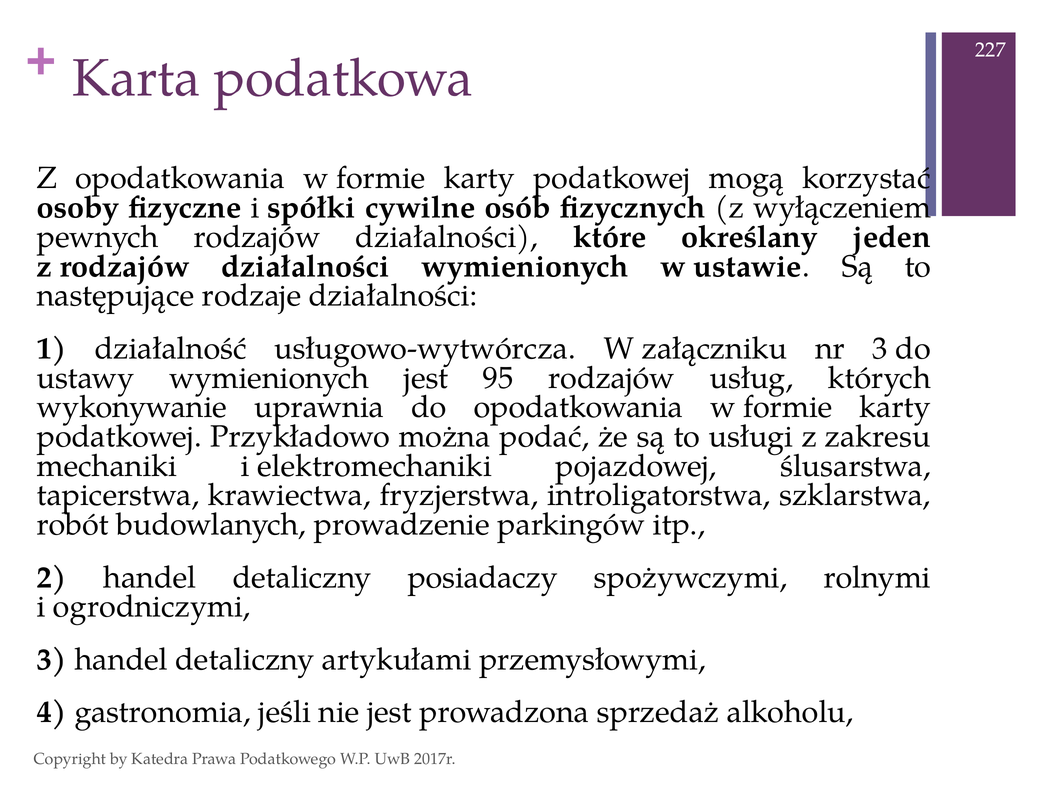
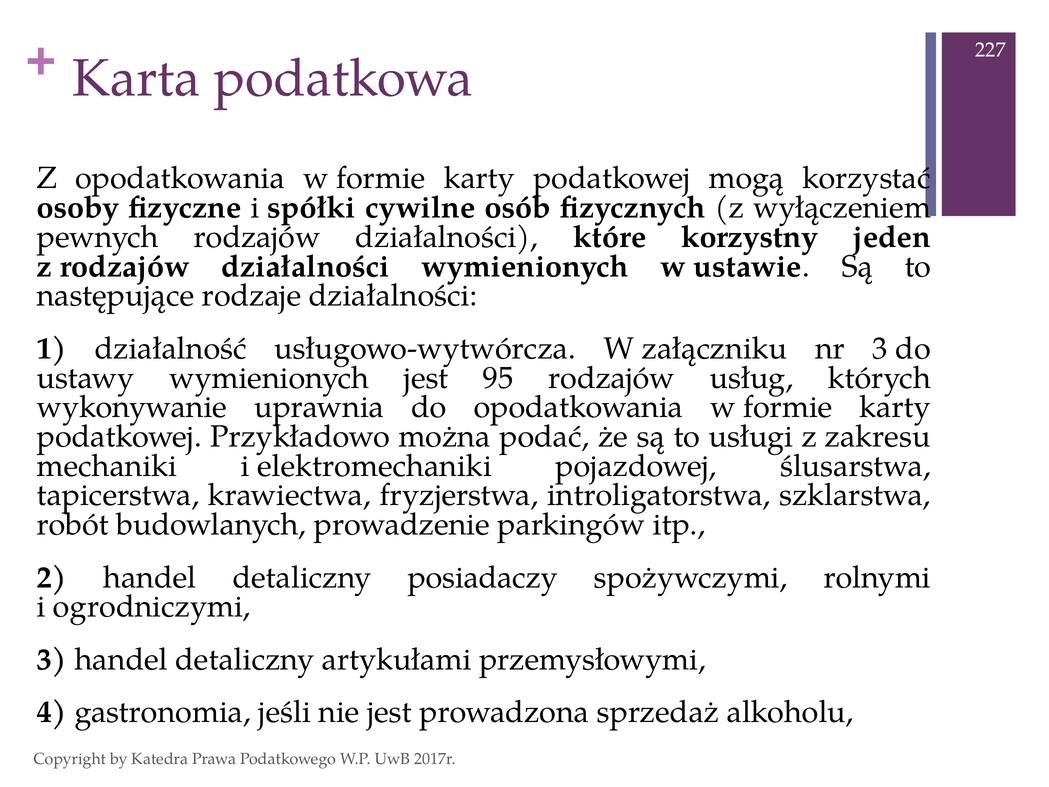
określany: określany -> korzystny (750, 237)
